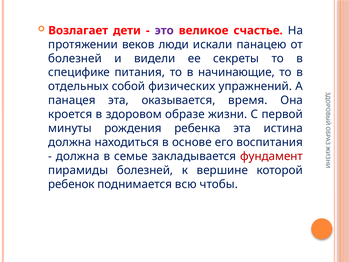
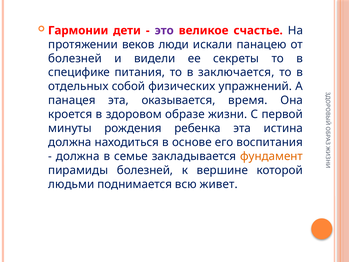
Возлагает: Возлагает -> Гармонии (78, 30)
начинающие: начинающие -> заключается (236, 72)
фундамент colour: red -> orange (272, 156)
ребенок: ребенок -> людьми (71, 184)
чтобы: чтобы -> живет (219, 184)
